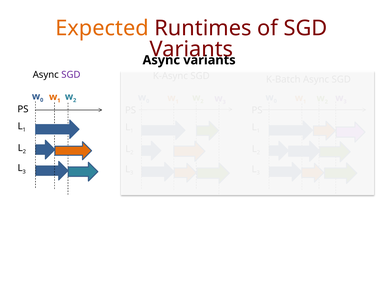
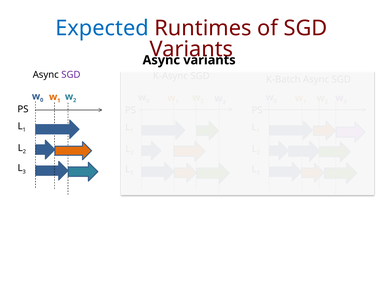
Expected colour: orange -> blue (102, 28)
